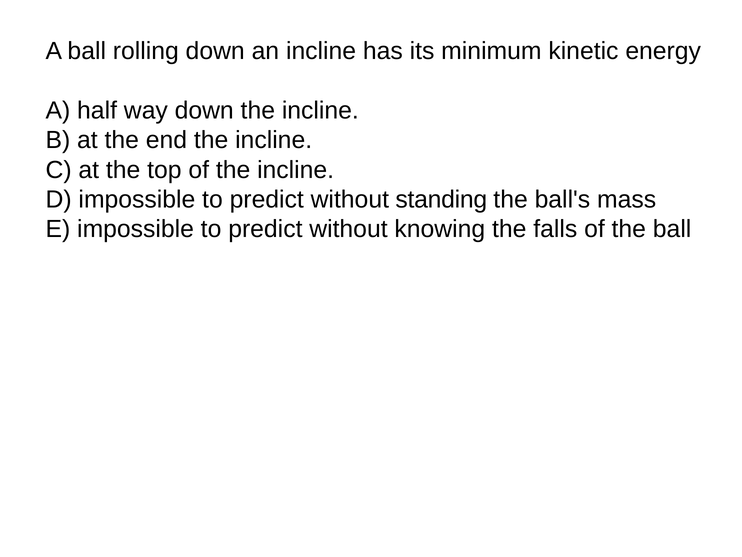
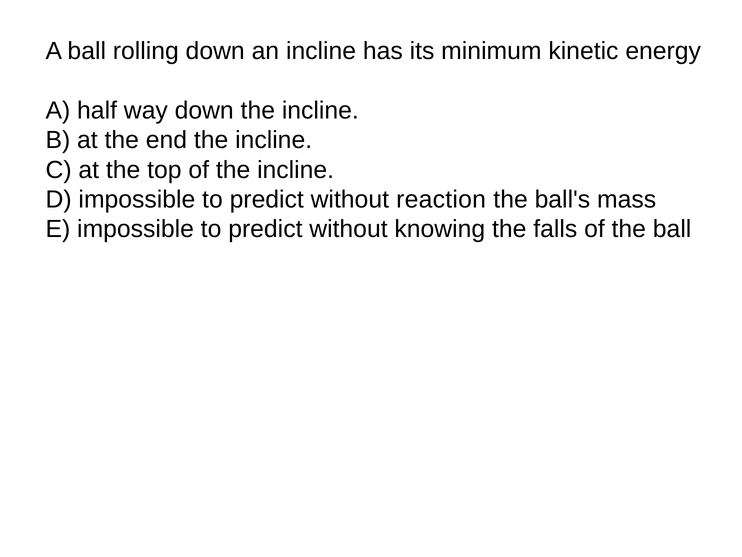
standing: standing -> reaction (441, 199)
